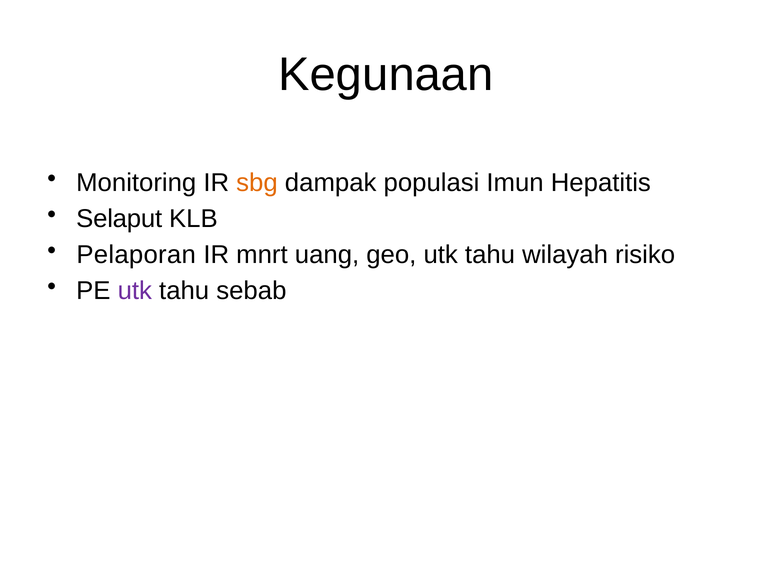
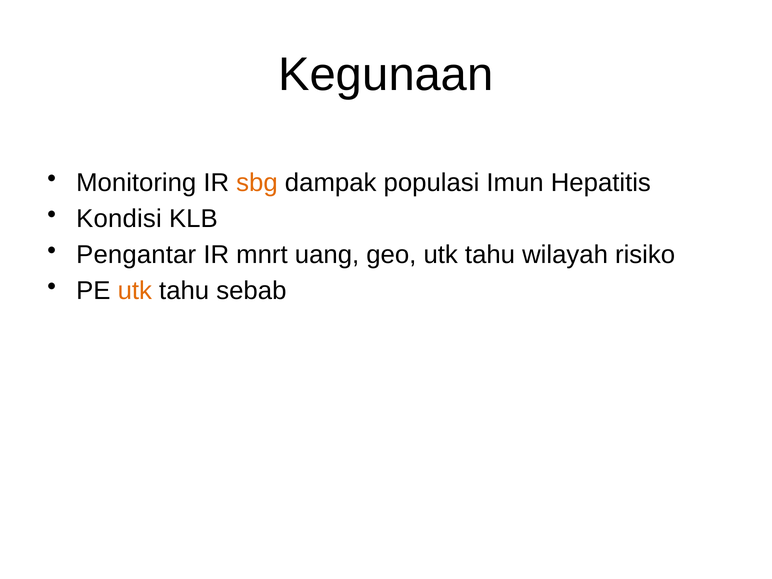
Selaput: Selaput -> Kondisi (119, 219)
Pelaporan: Pelaporan -> Pengantar (136, 255)
utk colour: purple -> orange (135, 291)
